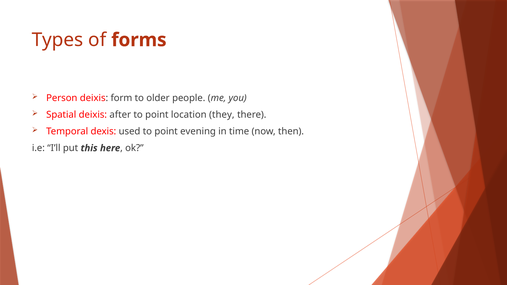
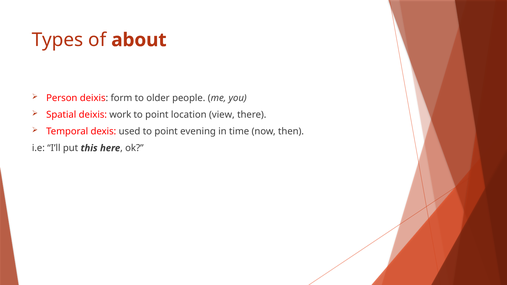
forms: forms -> about (139, 40)
after: after -> work (120, 115)
they: they -> view (222, 115)
